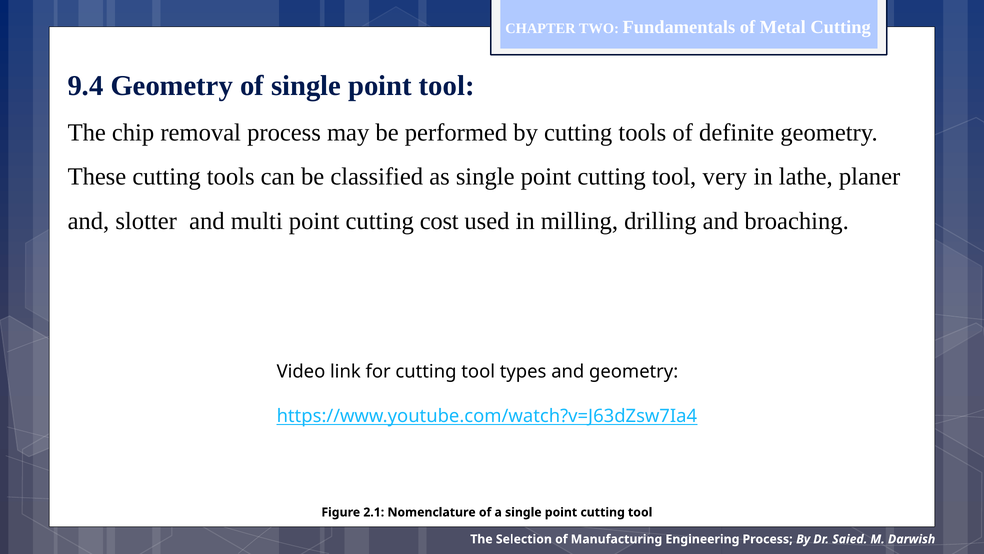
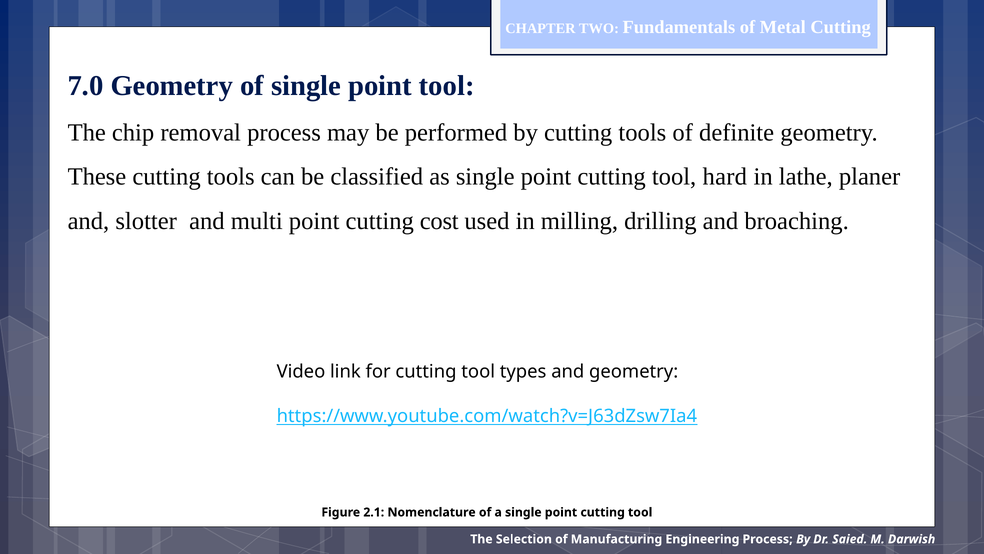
9.4: 9.4 -> 7.0 (86, 86)
very: very -> hard (725, 177)
